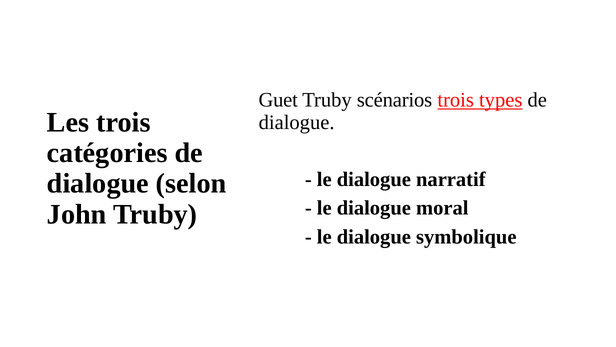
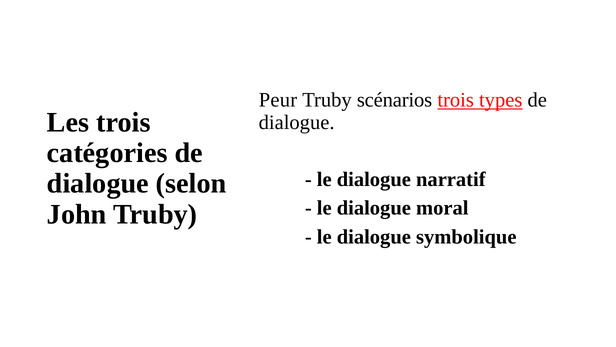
Guet: Guet -> Peur (278, 100)
